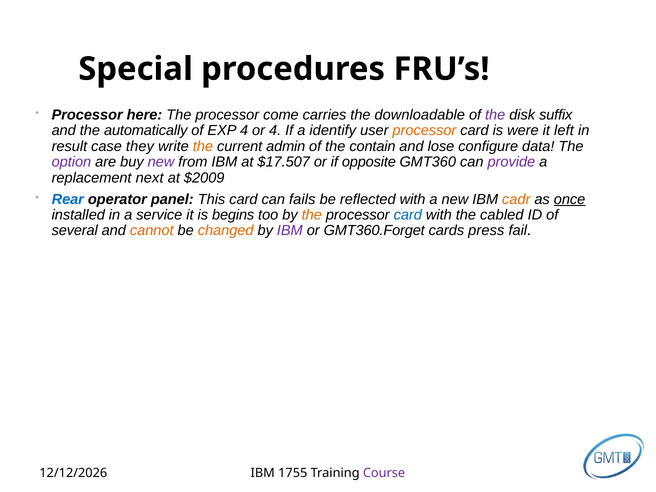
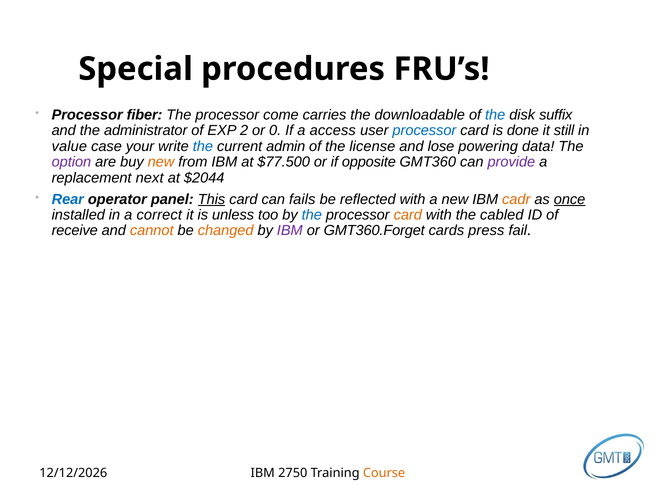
here: here -> fiber (145, 115)
the colour: purple -> blue (495, 115)
automatically: automatically -> administrator (146, 131)
EXP 4: 4 -> 2 (244, 131)
or 4: 4 -> 0 (275, 131)
identify: identify -> access (333, 131)
processor colour: orange -> blue (424, 131)
were: were -> done (523, 131)
left: left -> still (564, 131)
result: result -> value (69, 146)
they: they -> your (140, 146)
the colour: orange -> blue (203, 146)
contain: contain -> license (372, 146)
configure: configure -> powering (488, 146)
new colour: purple -> orange (161, 162)
$17.507: $17.507 -> $77.500 (284, 162)
$2009: $2009 -> $2044 (204, 178)
This underline: none -> present (212, 199)
service: service -> correct (159, 215)
begins: begins -> unless (233, 215)
the colour: orange -> blue (312, 215)
card colour: blue -> orange (408, 215)
several: several -> receive (75, 231)
1755: 1755 -> 2750 (293, 473)
Course colour: purple -> orange (384, 473)
